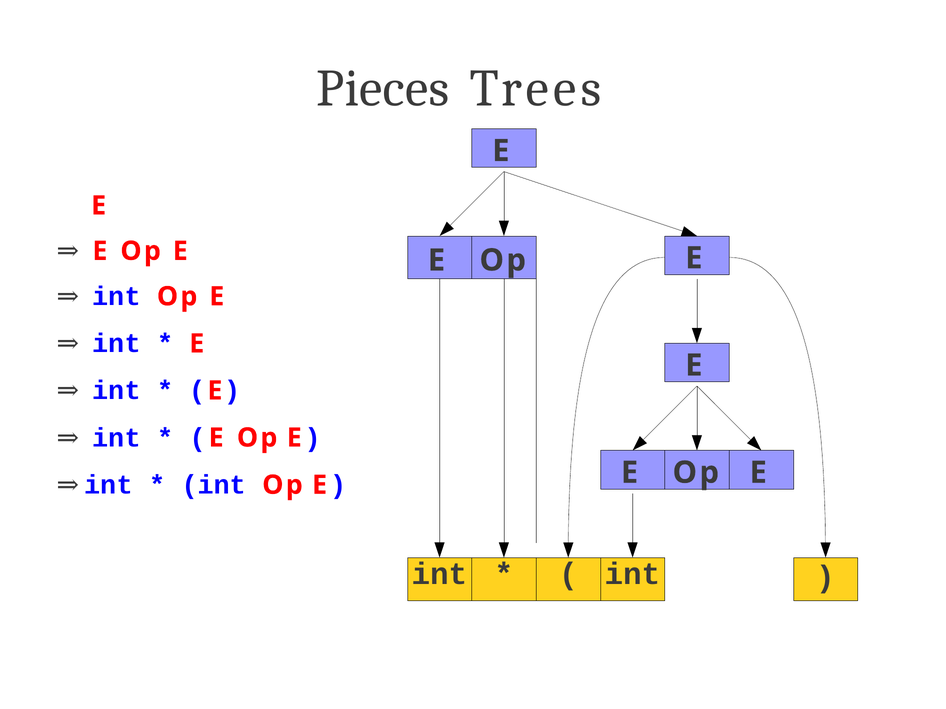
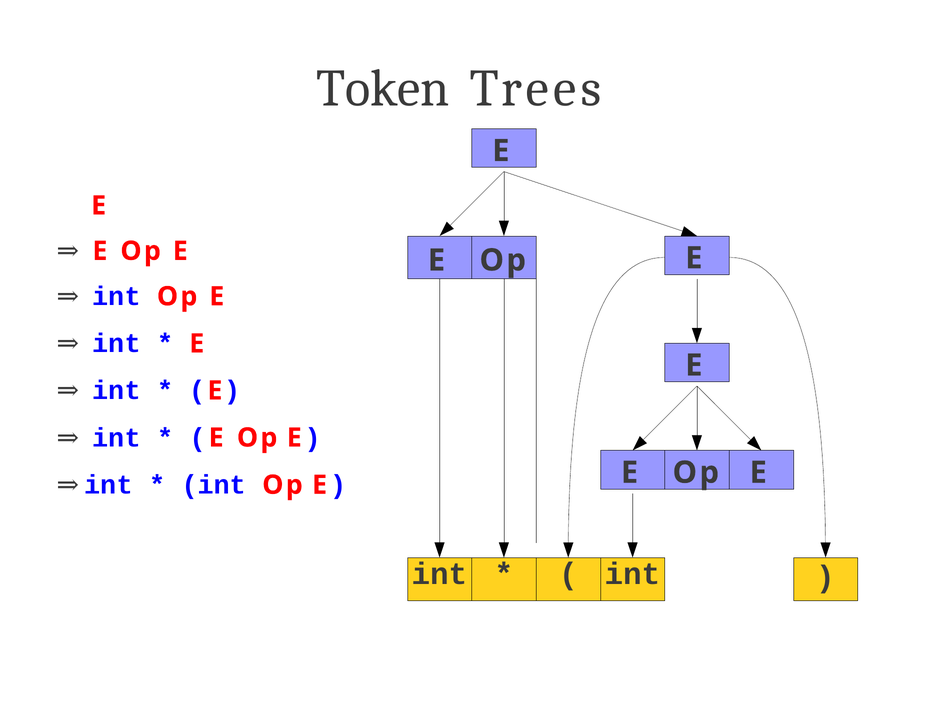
Pieces: Pieces -> Token (383, 88)
